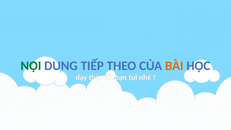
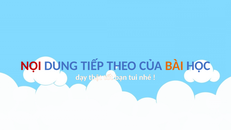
NỘI colour: green -> red (31, 66)
